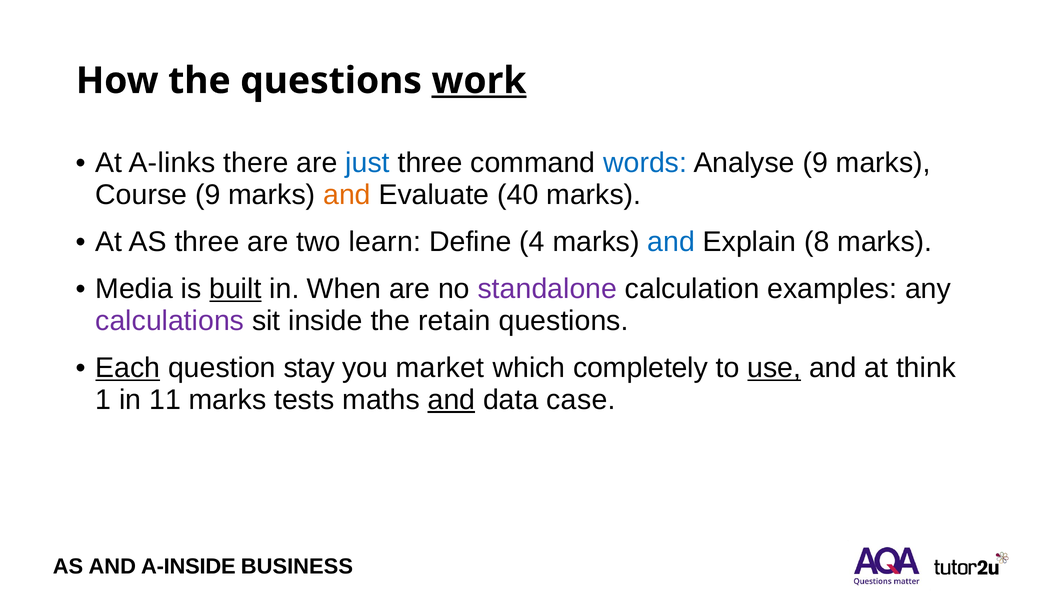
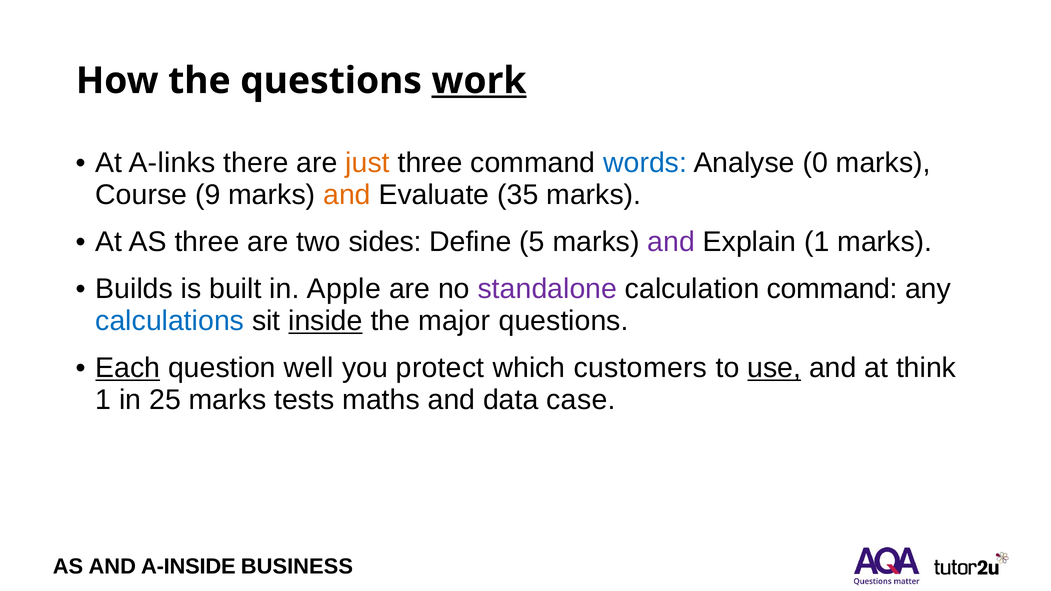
just colour: blue -> orange (367, 163)
Analyse 9: 9 -> 0 (815, 163)
40: 40 -> 35 (518, 195)
learn: learn -> sides (385, 242)
4: 4 -> 5 (532, 242)
and colour: blue -> purple (671, 242)
Explain 8: 8 -> 1 (817, 242)
Media: Media -> Builds (134, 289)
built underline: present -> none (235, 289)
When: When -> Apple (344, 289)
calculation examples: examples -> command (832, 289)
calculations colour: purple -> blue (170, 321)
inside underline: none -> present (325, 321)
retain: retain -> major (454, 321)
stay: stay -> well (309, 368)
market: market -> protect (440, 368)
completely: completely -> customers (640, 368)
11: 11 -> 25 (165, 400)
and underline: present -> none (451, 400)
